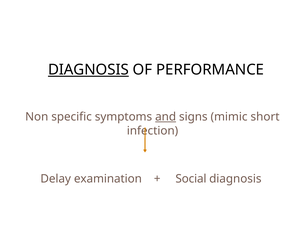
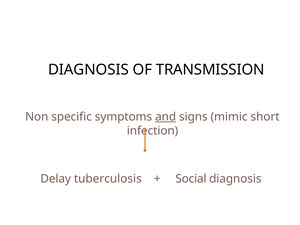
DIAGNOSIS underline: present -> none (88, 70)
PERFORMANCE: PERFORMANCE -> TRANSMISSION (210, 70)
examination: examination -> tuberculosis (108, 179)
